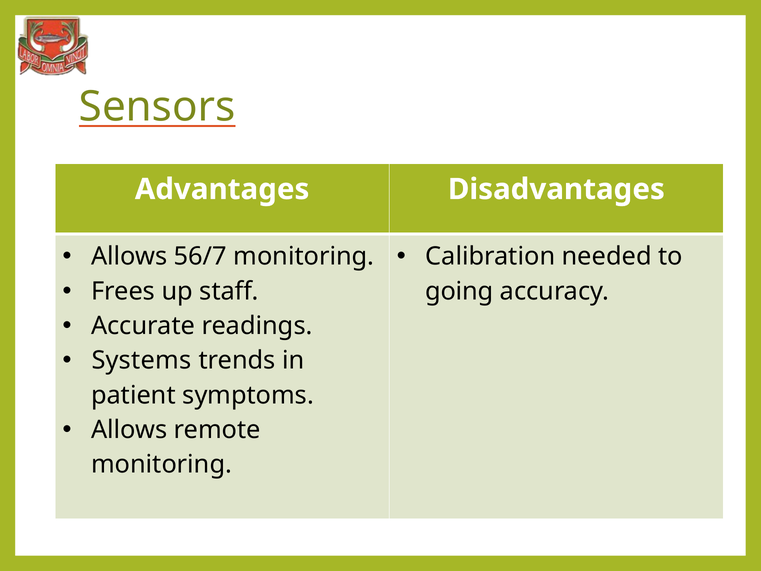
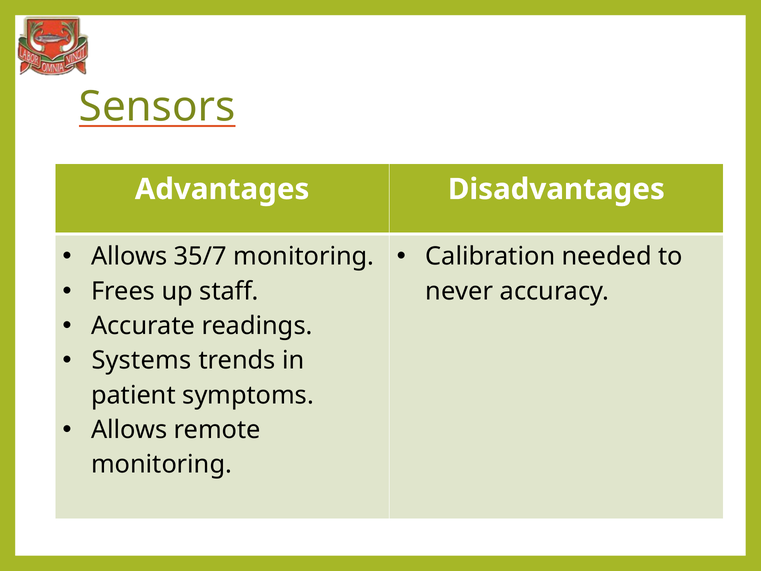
56/7: 56/7 -> 35/7 (200, 256)
going: going -> never (459, 291)
